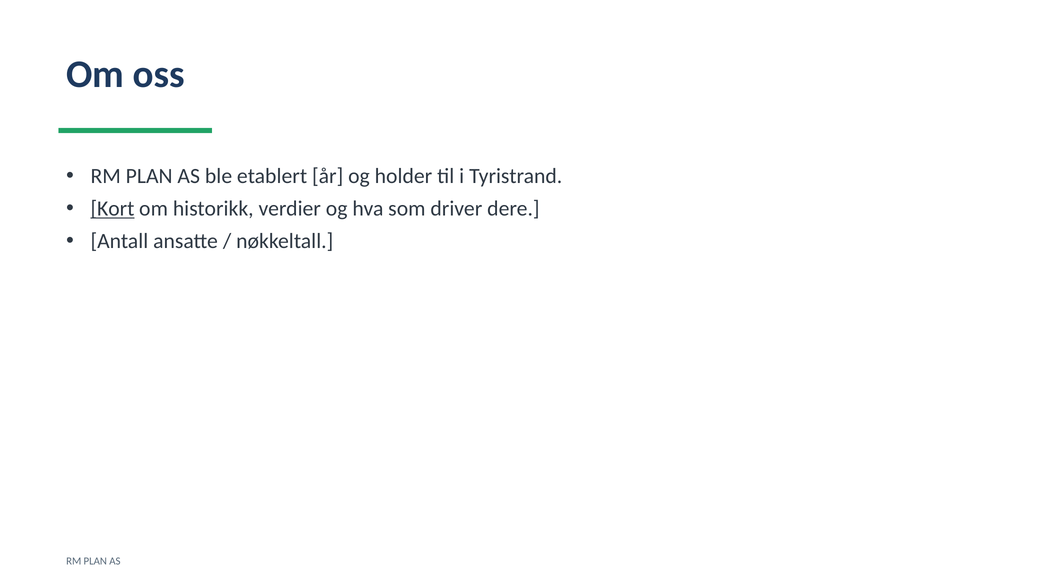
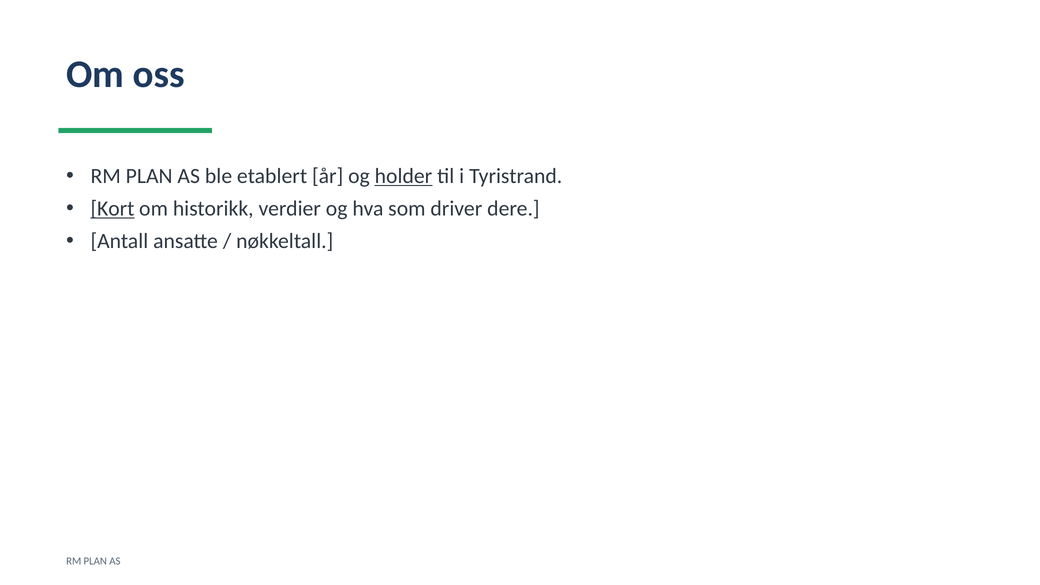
holder underline: none -> present (403, 176)
